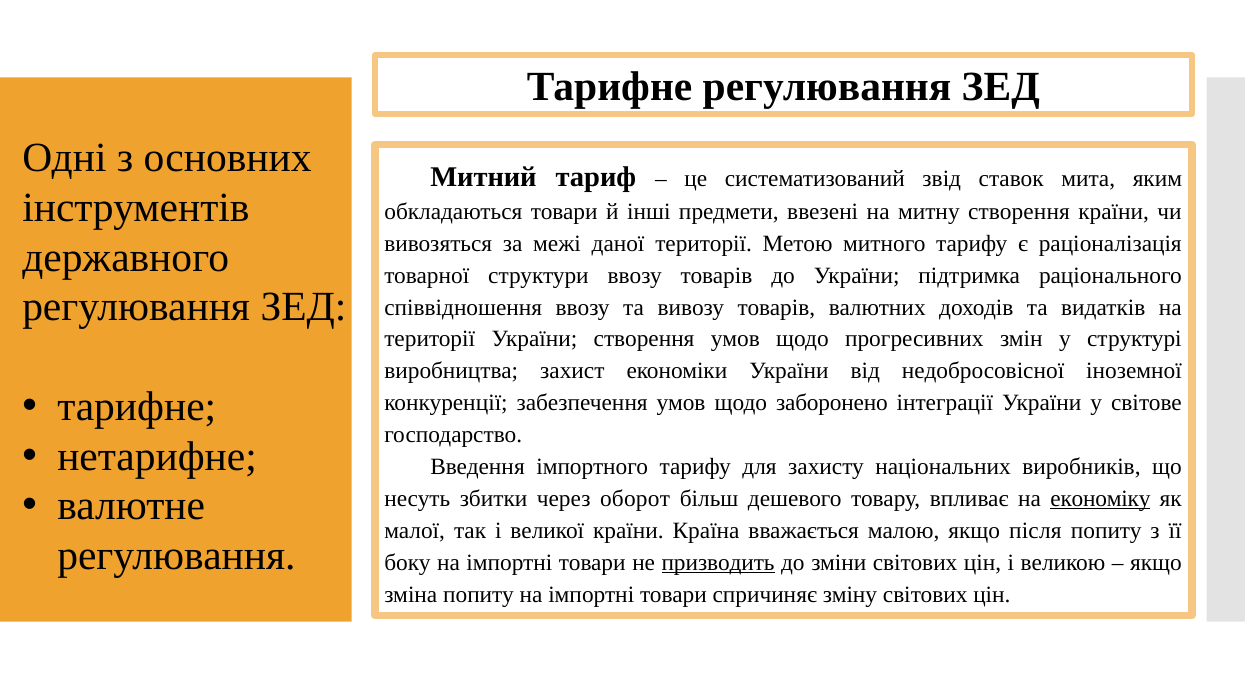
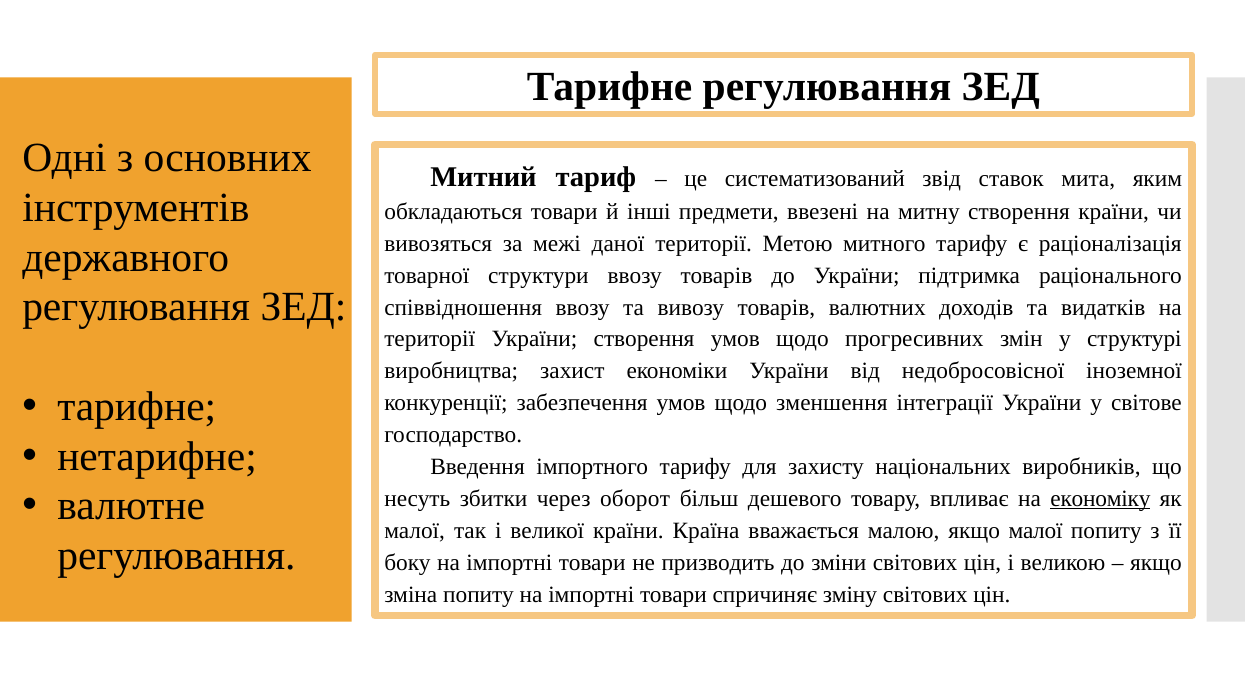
заборонено: заборонено -> зменшення (832, 403)
якщо після: після -> малої (1036, 531)
призводить underline: present -> none (718, 563)
